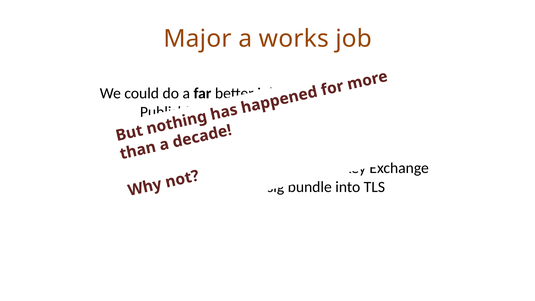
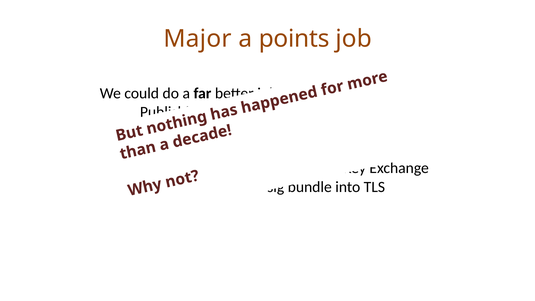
works: works -> points (294, 39)
